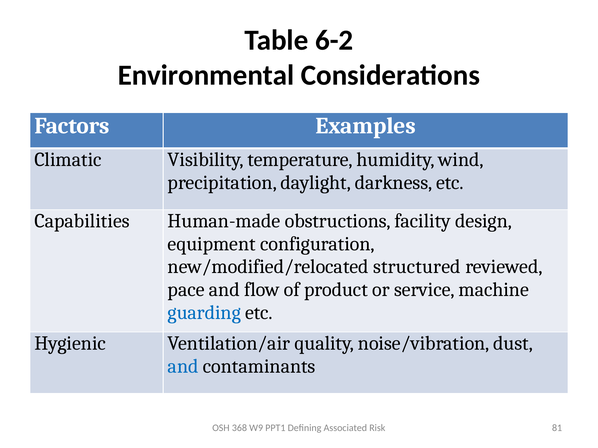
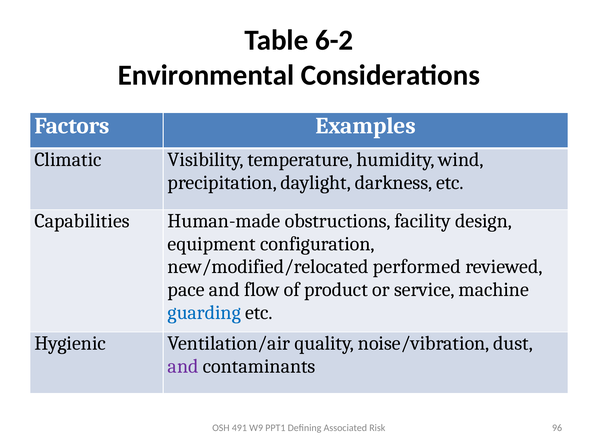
structured: structured -> performed (417, 267)
and colour: blue -> purple (183, 367)
368: 368 -> 491 (239, 428)
81: 81 -> 96 (557, 428)
